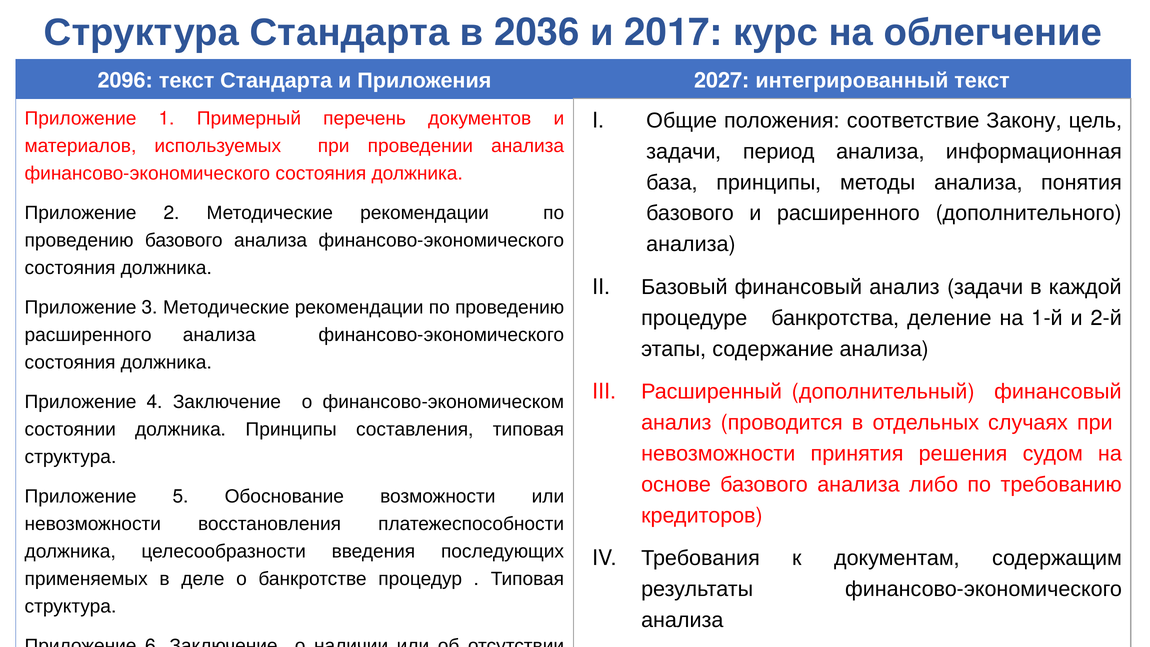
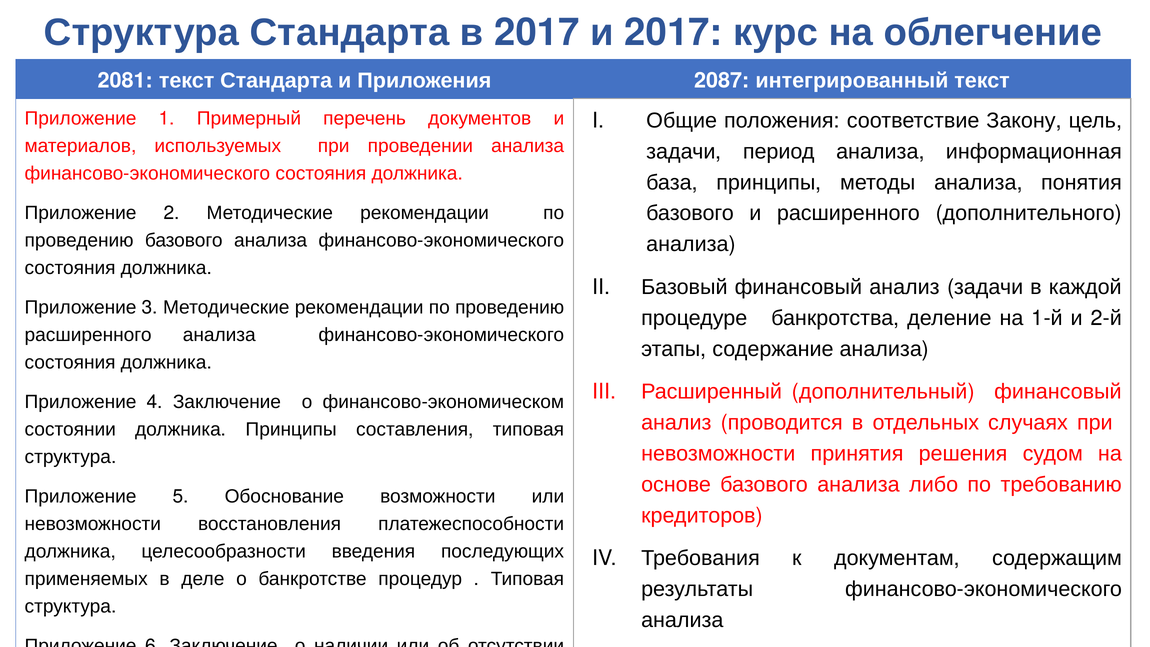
2036: 2036 -> 2017 (537, 33)
2096: 2096 -> 2081 (125, 81)
2027: 2027 -> 2087 (722, 81)
